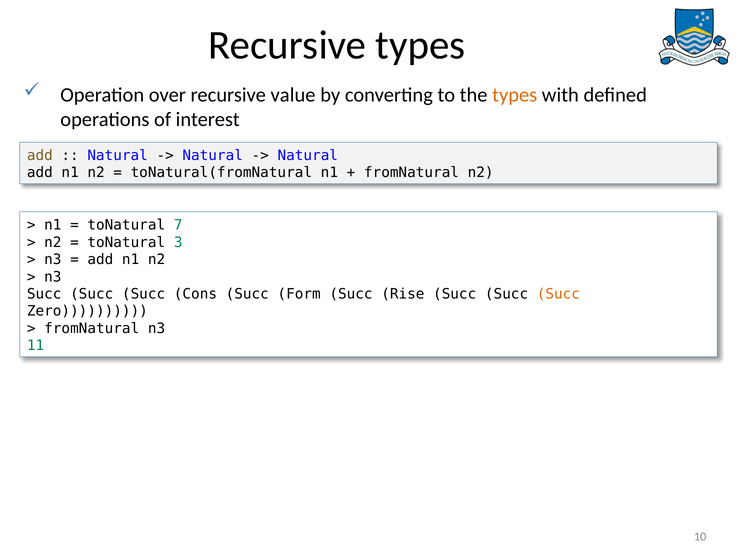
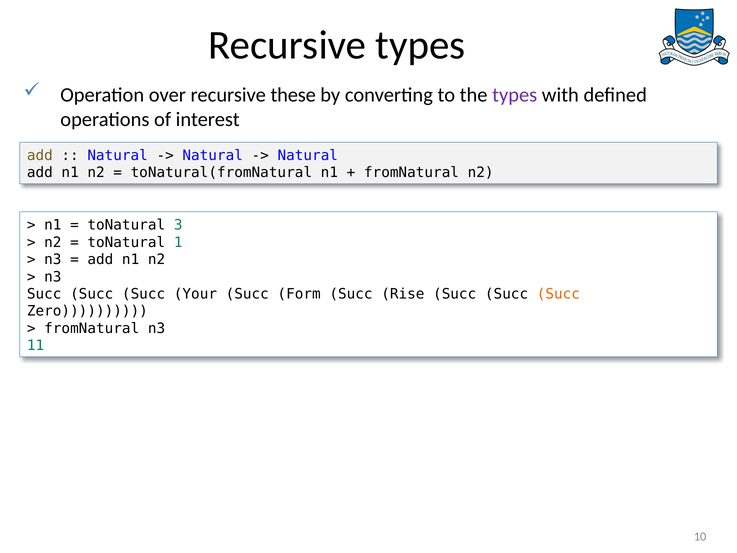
value: value -> these (293, 95)
types colour: orange -> purple (515, 95)
7: 7 -> 3 (178, 225)
3: 3 -> 1 (178, 242)
Cons: Cons -> Your (195, 294)
